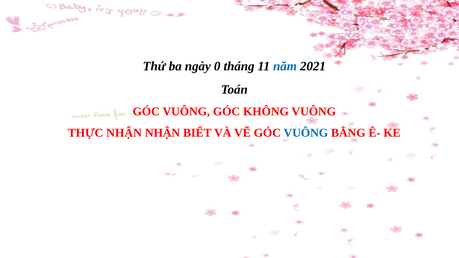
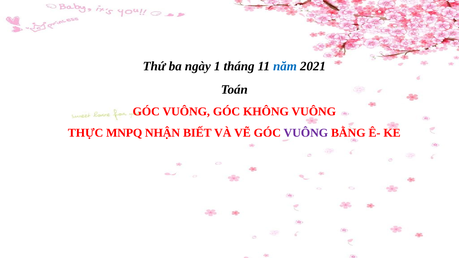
0: 0 -> 1 (217, 66)
THỰC NHẬN: NHẬN -> MNPQ (124, 133)
VUÔNG colour: blue -> purple (306, 133)
